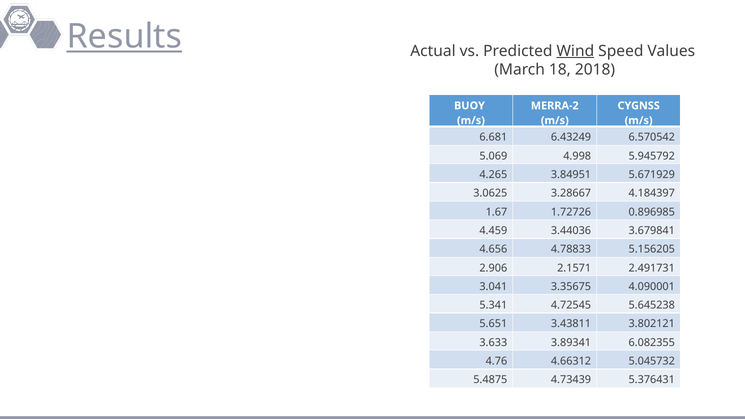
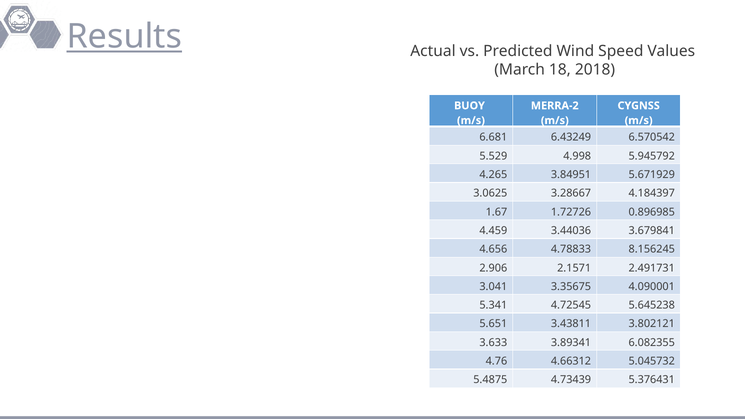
Wind underline: present -> none (575, 51)
5.069: 5.069 -> 5.529 (493, 156)
5.156205: 5.156205 -> 8.156245 (652, 249)
